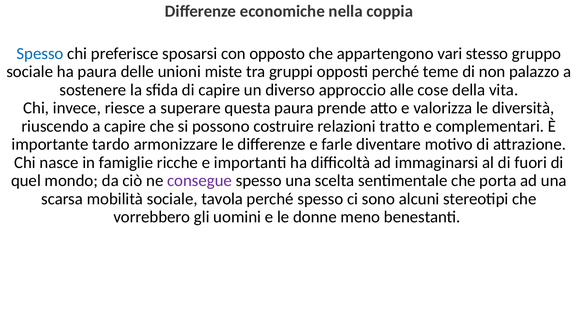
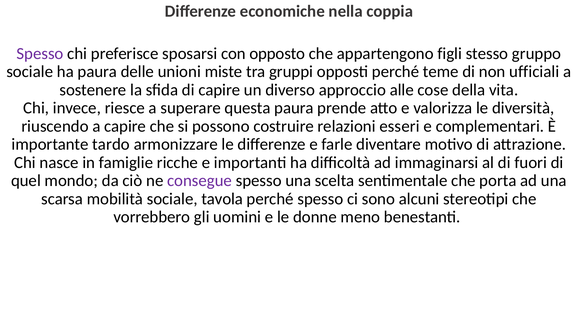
Spesso colour: blue -> purple (40, 54)
vari: vari -> figli (450, 54)
palazzo: palazzo -> ufficiali (534, 72)
tratto: tratto -> esseri (400, 126)
